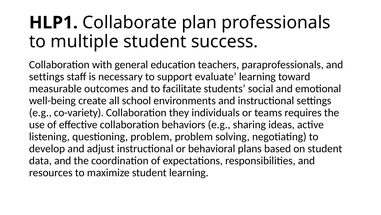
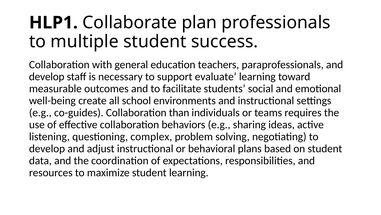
settings: settings -> develop (47, 76)
co-variety: co-variety -> co-guides (79, 112)
they: they -> than (179, 112)
questioning problem: problem -> complex (151, 136)
